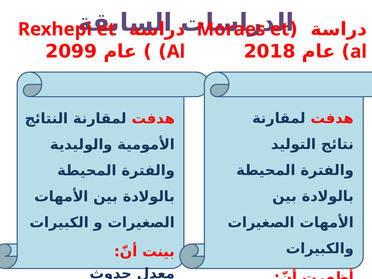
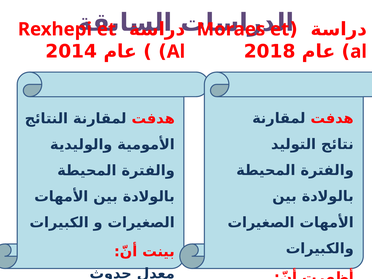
2099: 2099 -> 2014 (71, 52)
